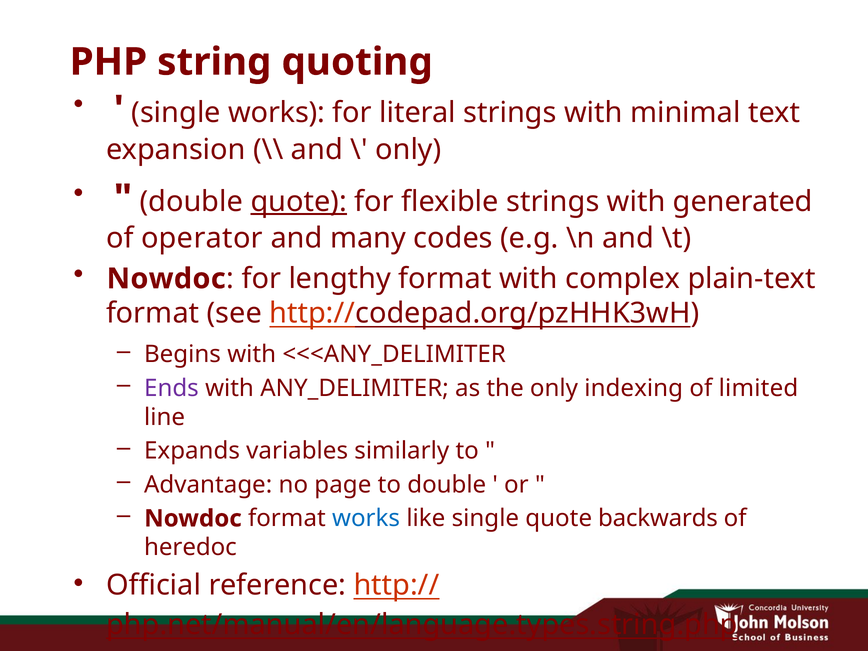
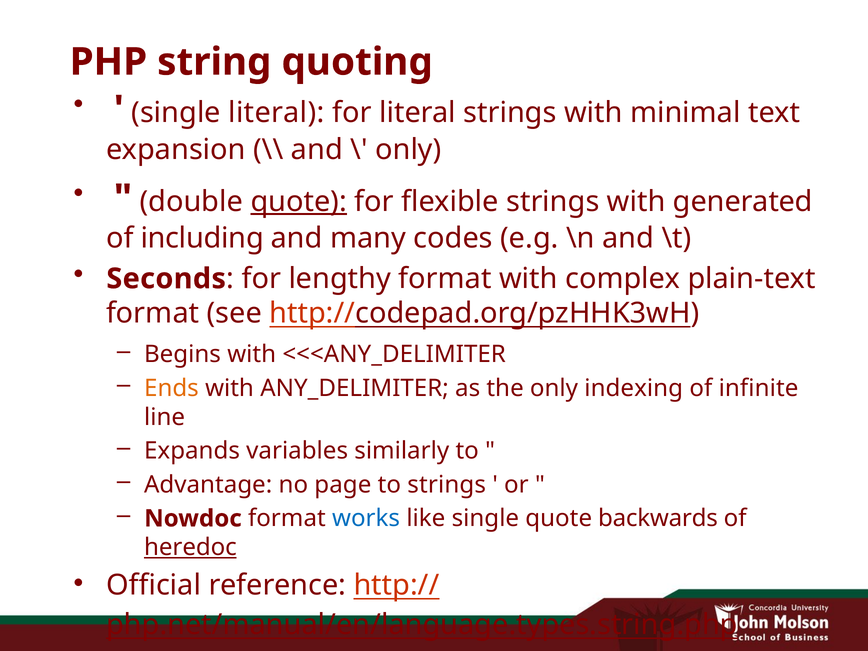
single works: works -> literal (276, 113)
operator: operator -> including (202, 238)
Nowdoc: Nowdoc -> Seconds (166, 279)
Ends colour: purple -> orange (171, 388)
limited: limited -> infinite (759, 388)
to double: double -> strings (447, 485)
heredoc underline: none -> present (190, 547)
